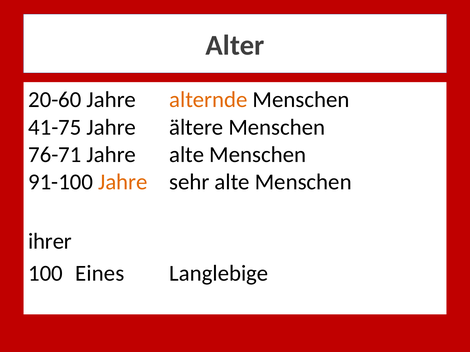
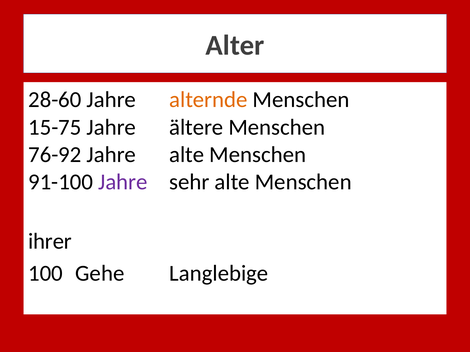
20-60: 20-60 -> 28-60 (55, 100)
41-75: 41-75 -> 15-75 (55, 127)
76-71: 76-71 -> 76-92 (55, 155)
Jahre colour: orange -> purple (123, 182)
Eines: Eines -> Gehe (100, 274)
